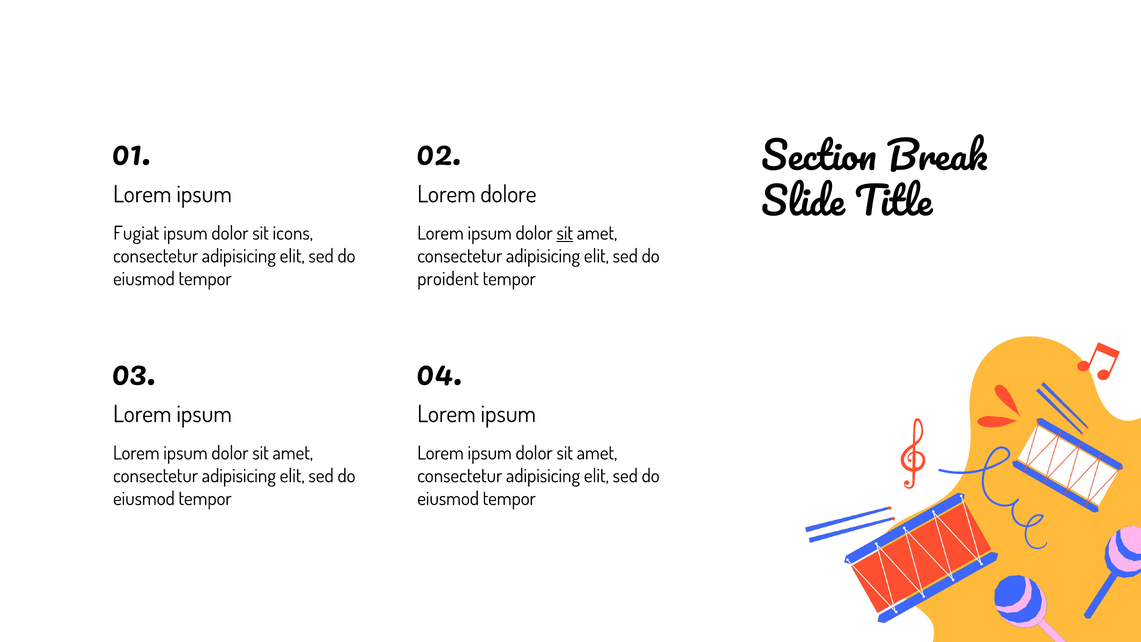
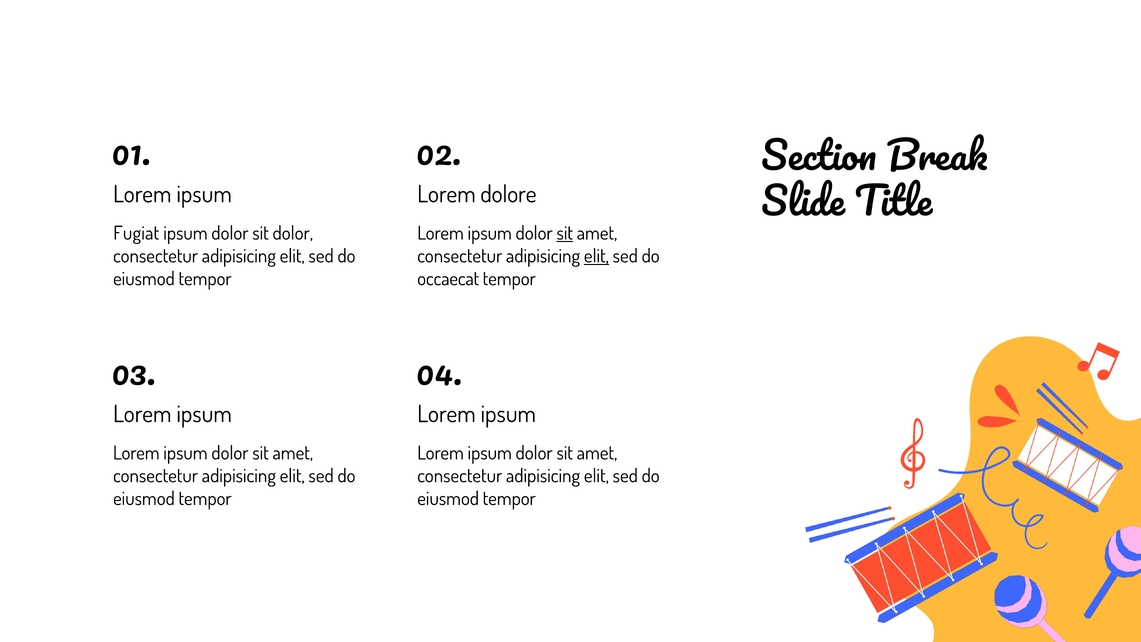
sit icons: icons -> dolor (293, 233)
elit underline: none -> present (596, 256)
proident: proident -> occaecat (448, 279)
